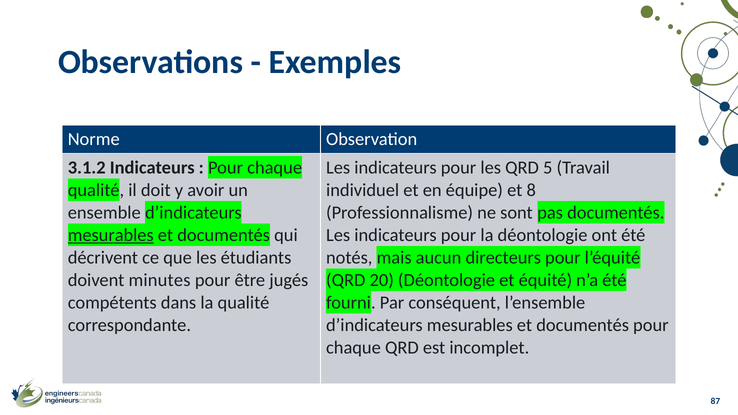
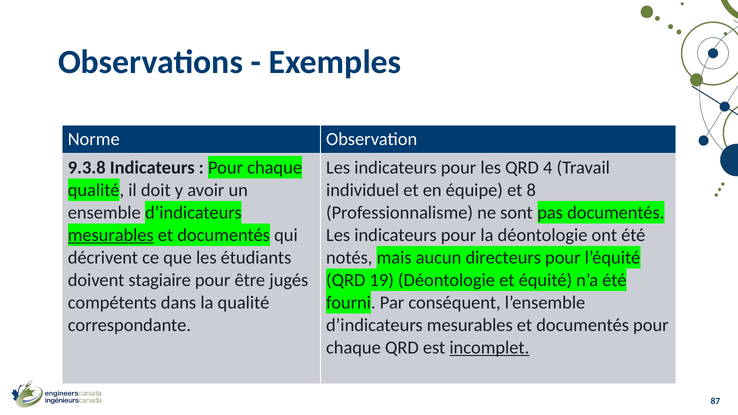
3.1.2: 3.1.2 -> 9.3.8 (87, 168)
5: 5 -> 4 (548, 168)
minutes: minutes -> stagiaire (160, 280)
20: 20 -> 19 (382, 280)
incomplet underline: none -> present (489, 348)
